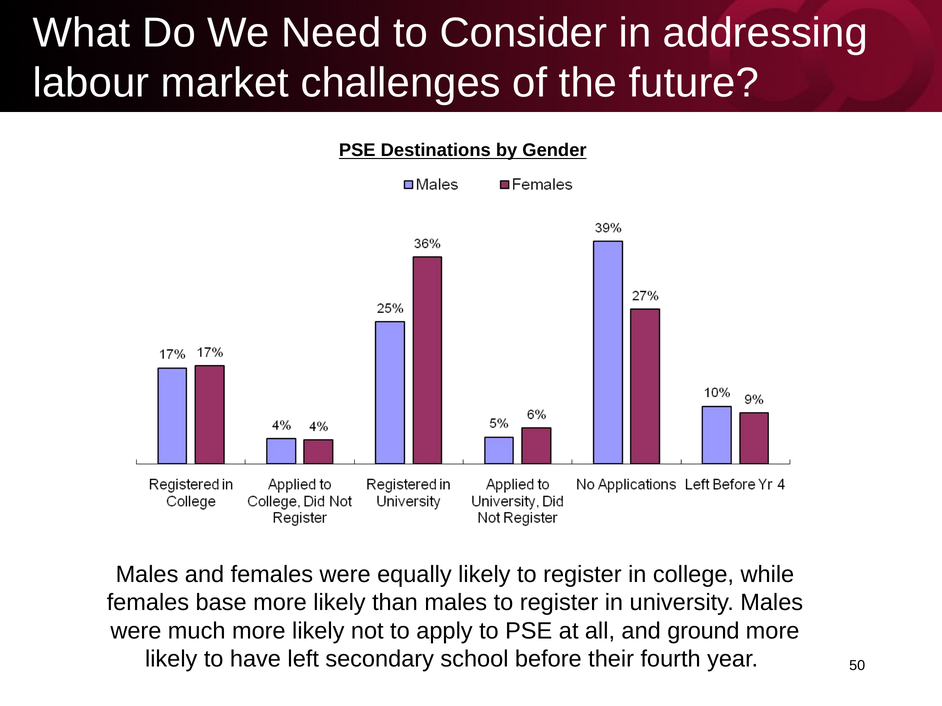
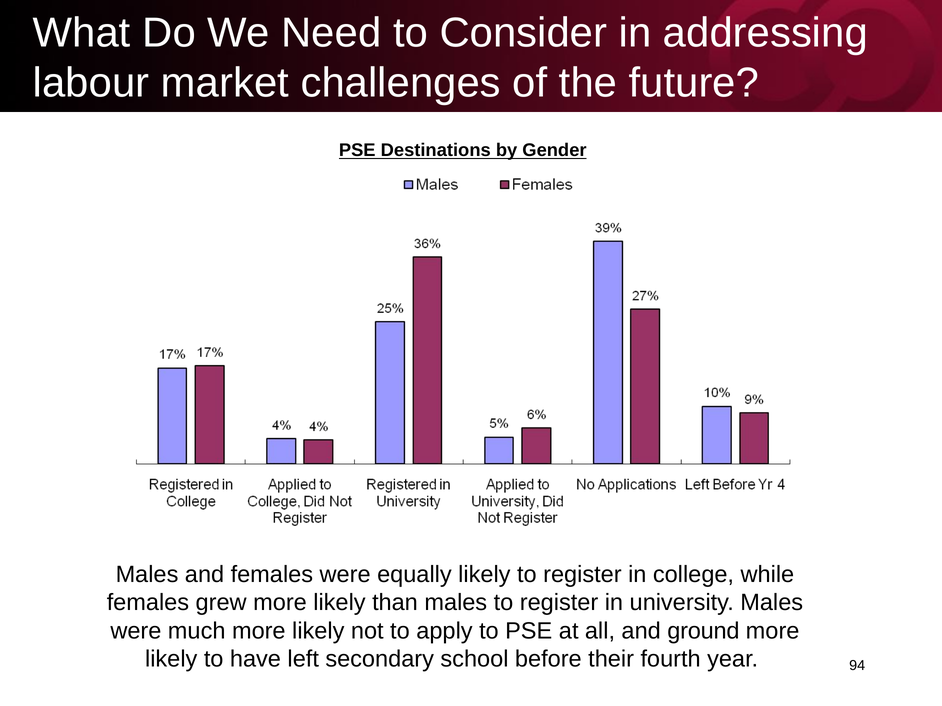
base: base -> grew (221, 603)
50: 50 -> 94 (857, 666)
